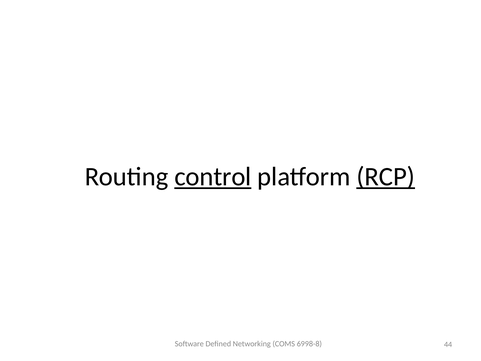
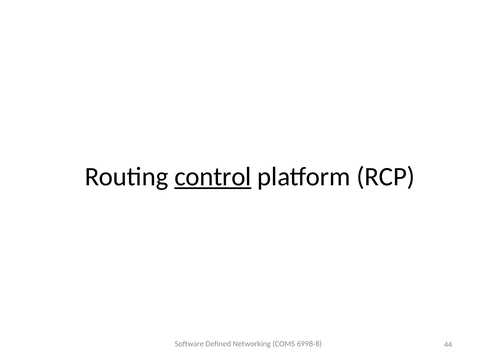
RCP underline: present -> none (386, 177)
